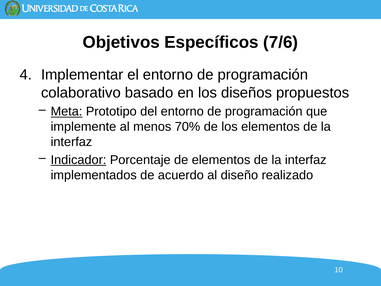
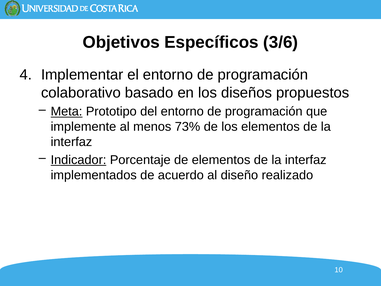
7/6: 7/6 -> 3/6 (281, 42)
70%: 70% -> 73% (188, 127)
